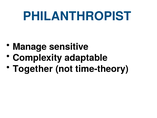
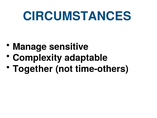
PHILANTHROPIST: PHILANTHROPIST -> CIRCUMSTANCES (77, 16)
time-theory: time-theory -> time-others (102, 69)
